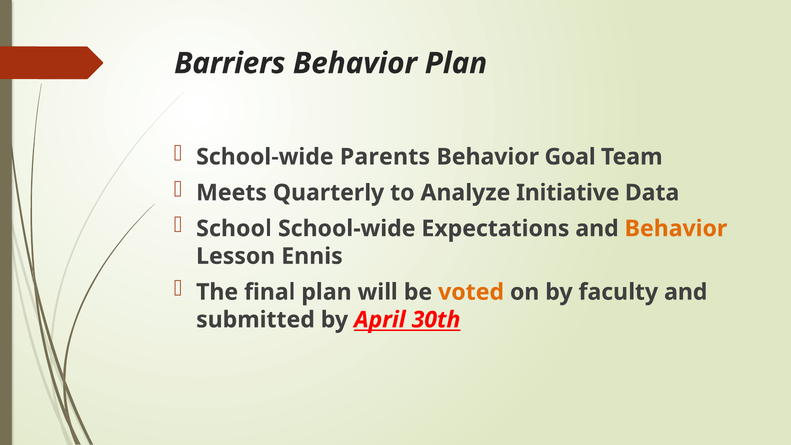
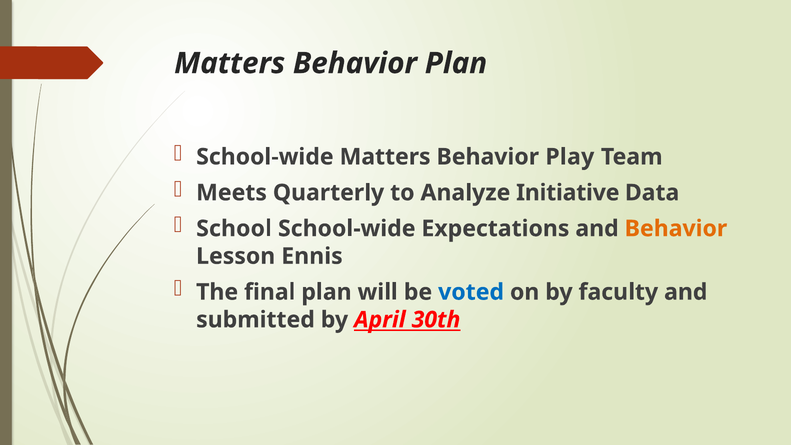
Barriers: Barriers -> Matters (230, 63)
School-wide Parents: Parents -> Matters (385, 157)
Goal: Goal -> Play (570, 157)
voted colour: orange -> blue (471, 292)
